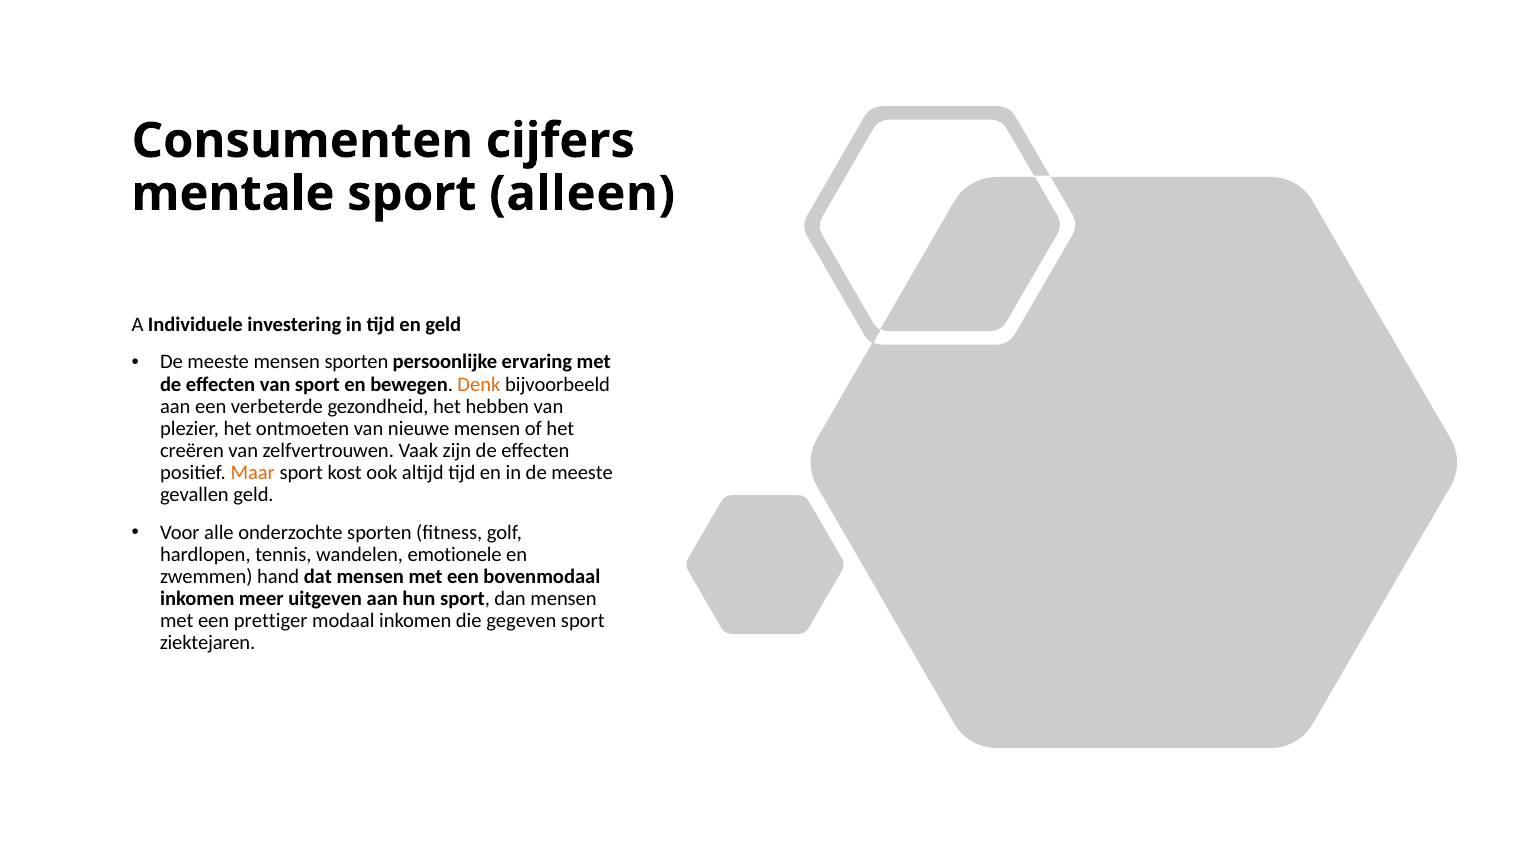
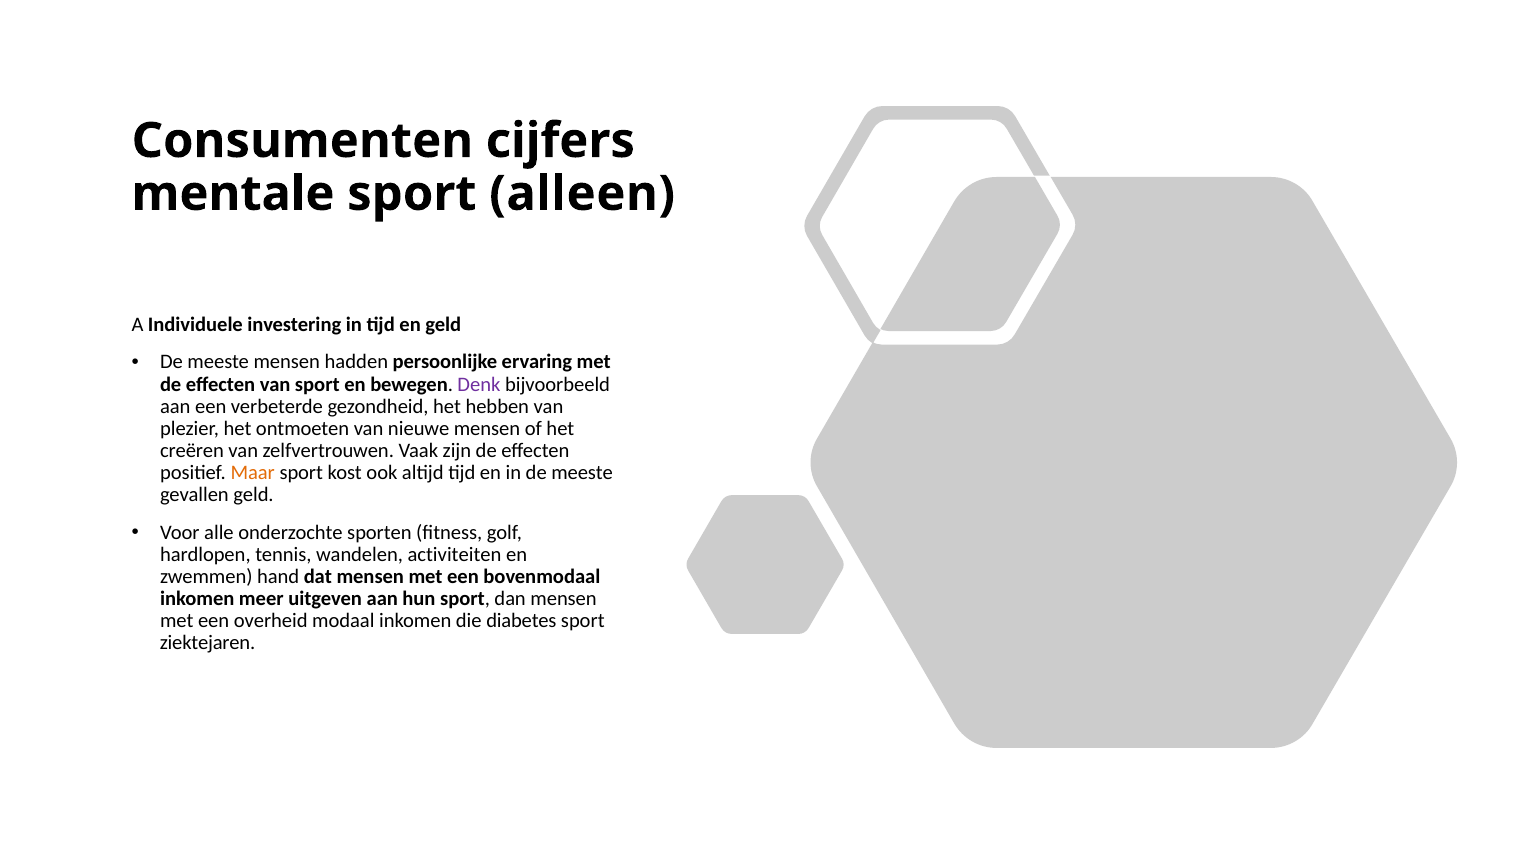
mensen sporten: sporten -> hadden (356, 362)
Denk colour: orange -> purple (479, 384)
emotionele: emotionele -> activiteiten (455, 555)
prettiger: prettiger -> overheid (271, 621)
gegeven: gegeven -> diabetes (521, 621)
